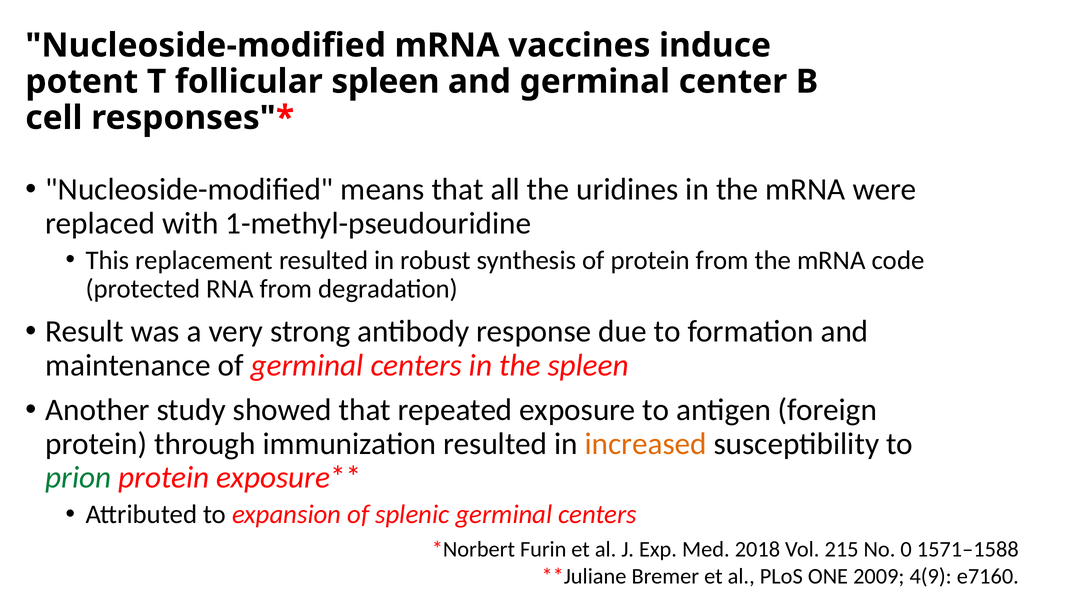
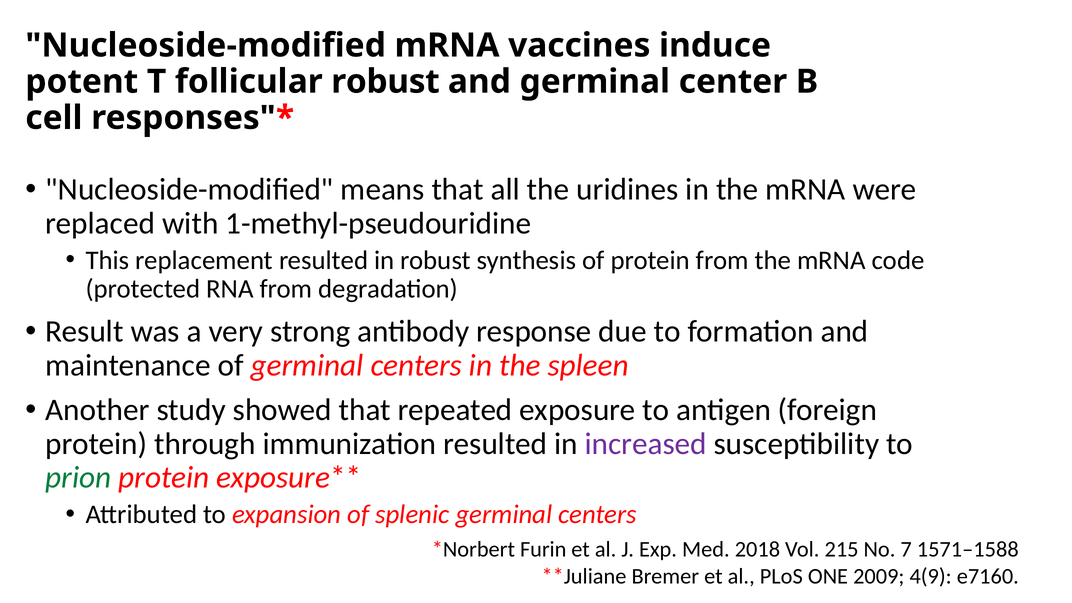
follicular spleen: spleen -> robust (385, 82)
increased colour: orange -> purple (646, 444)
0: 0 -> 7 (906, 549)
